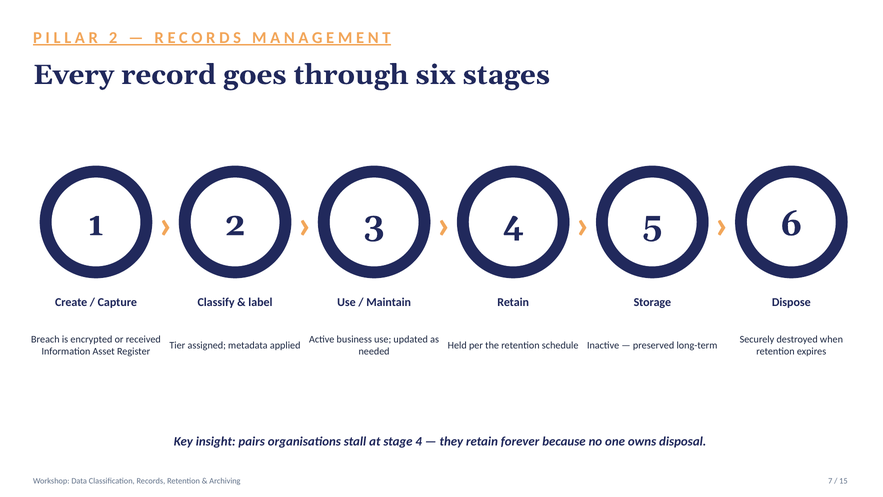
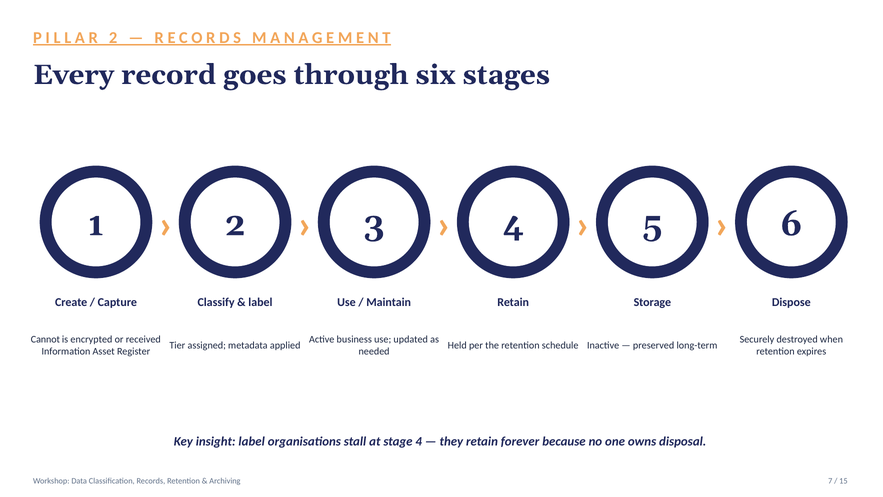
Breach: Breach -> Cannot (45, 339)
insight pairs: pairs -> label (252, 441)
